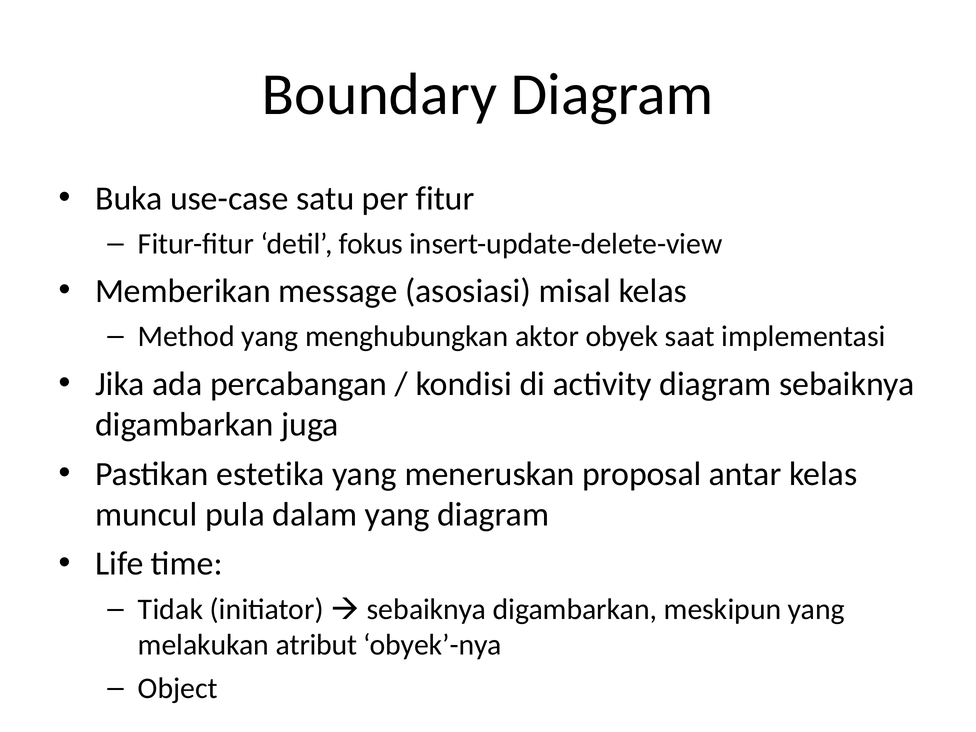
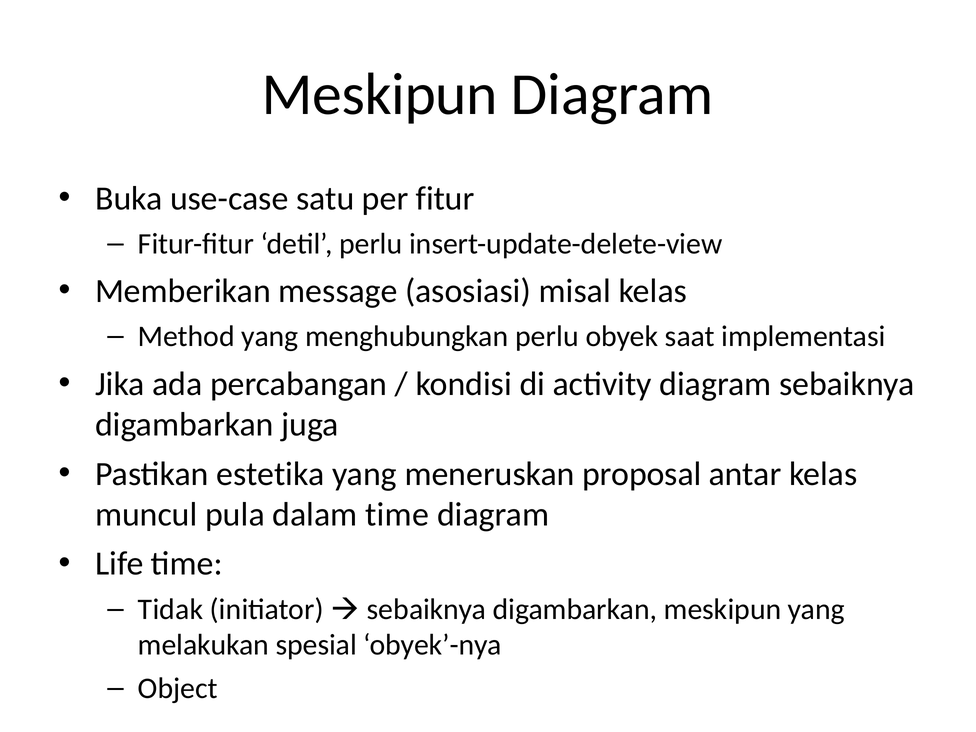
Boundary: Boundary -> Meskipun (380, 94)
detil fokus: fokus -> perlu (371, 244)
menghubungkan aktor: aktor -> perlu (547, 337)
dalam yang: yang -> time (397, 514)
atribut: atribut -> spesial (316, 645)
